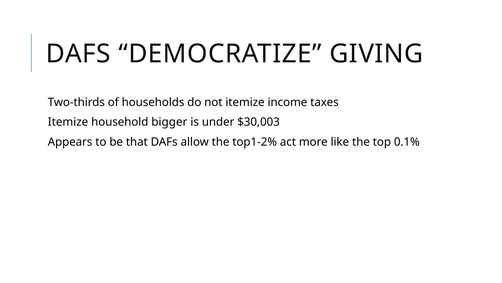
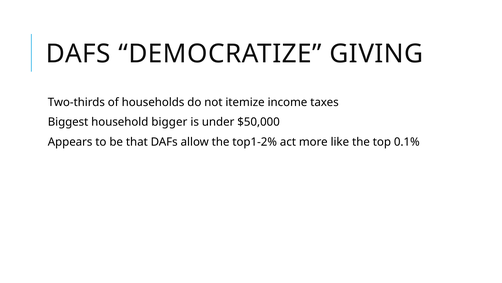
Itemize: Itemize -> Biggest (68, 122)
$30,003: $30,003 -> $50,000 (259, 122)
